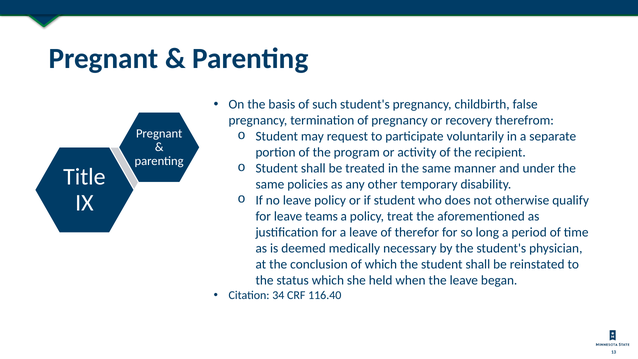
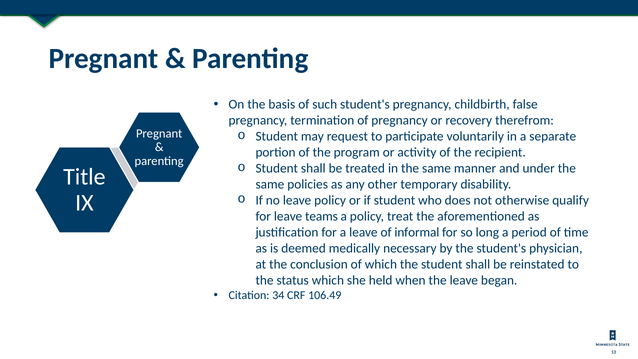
therefor: therefor -> informal (417, 232)
116.40: 116.40 -> 106.49 (325, 295)
